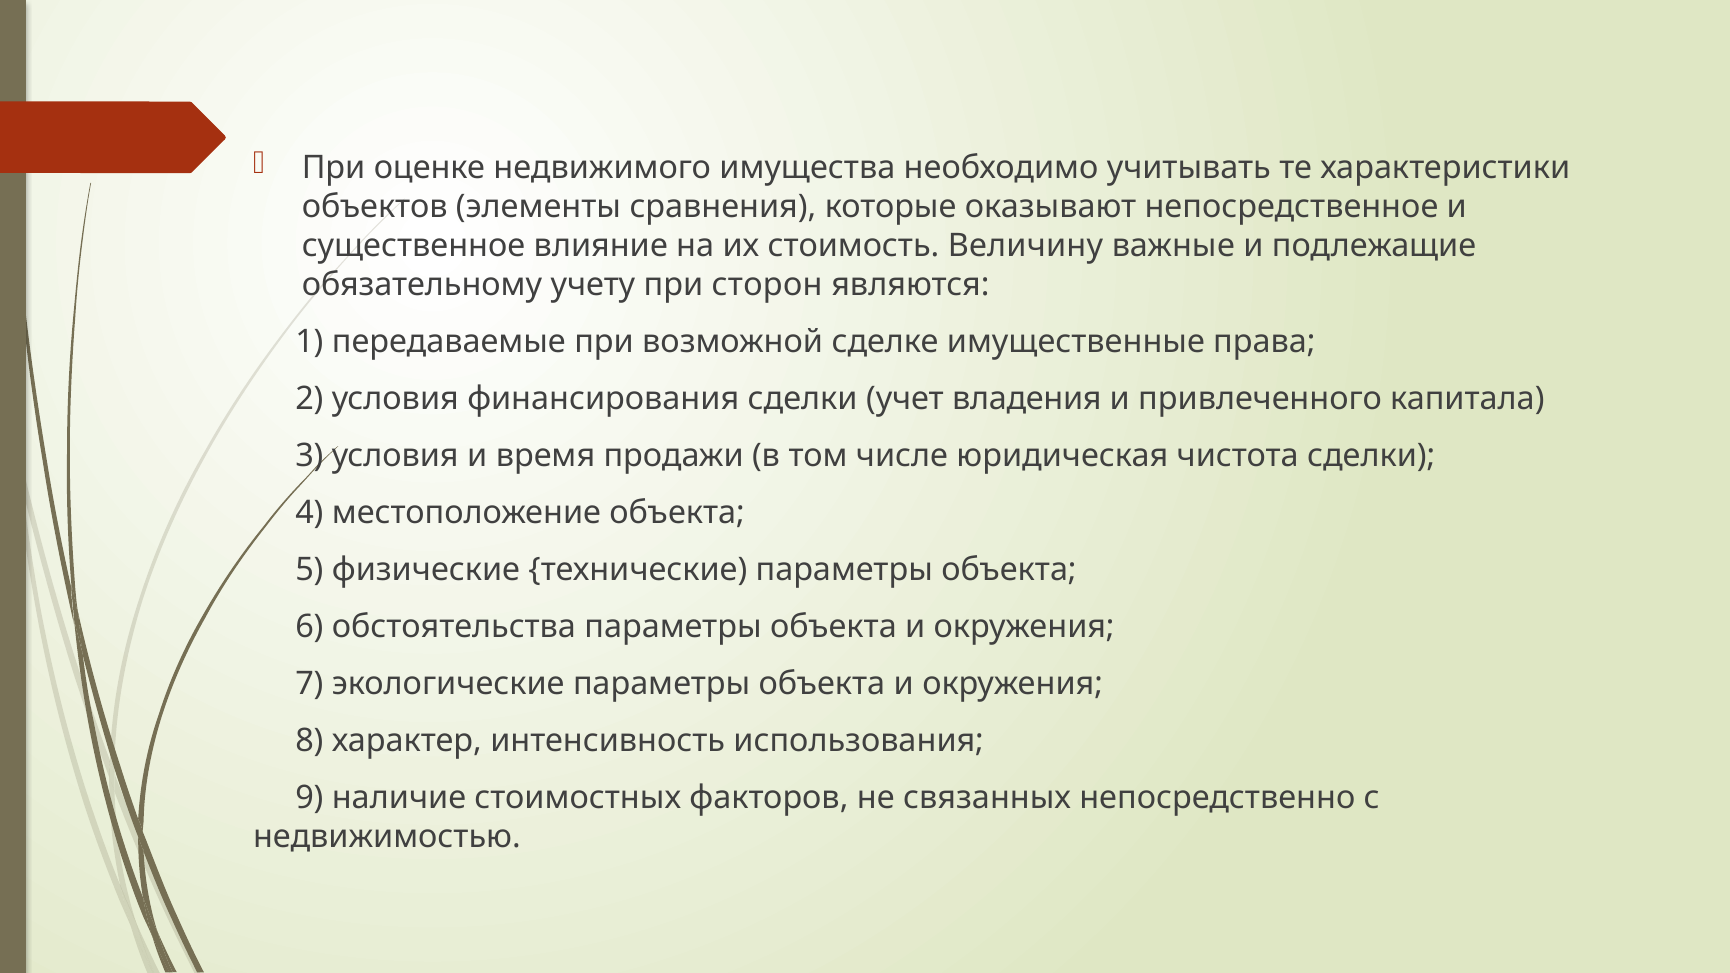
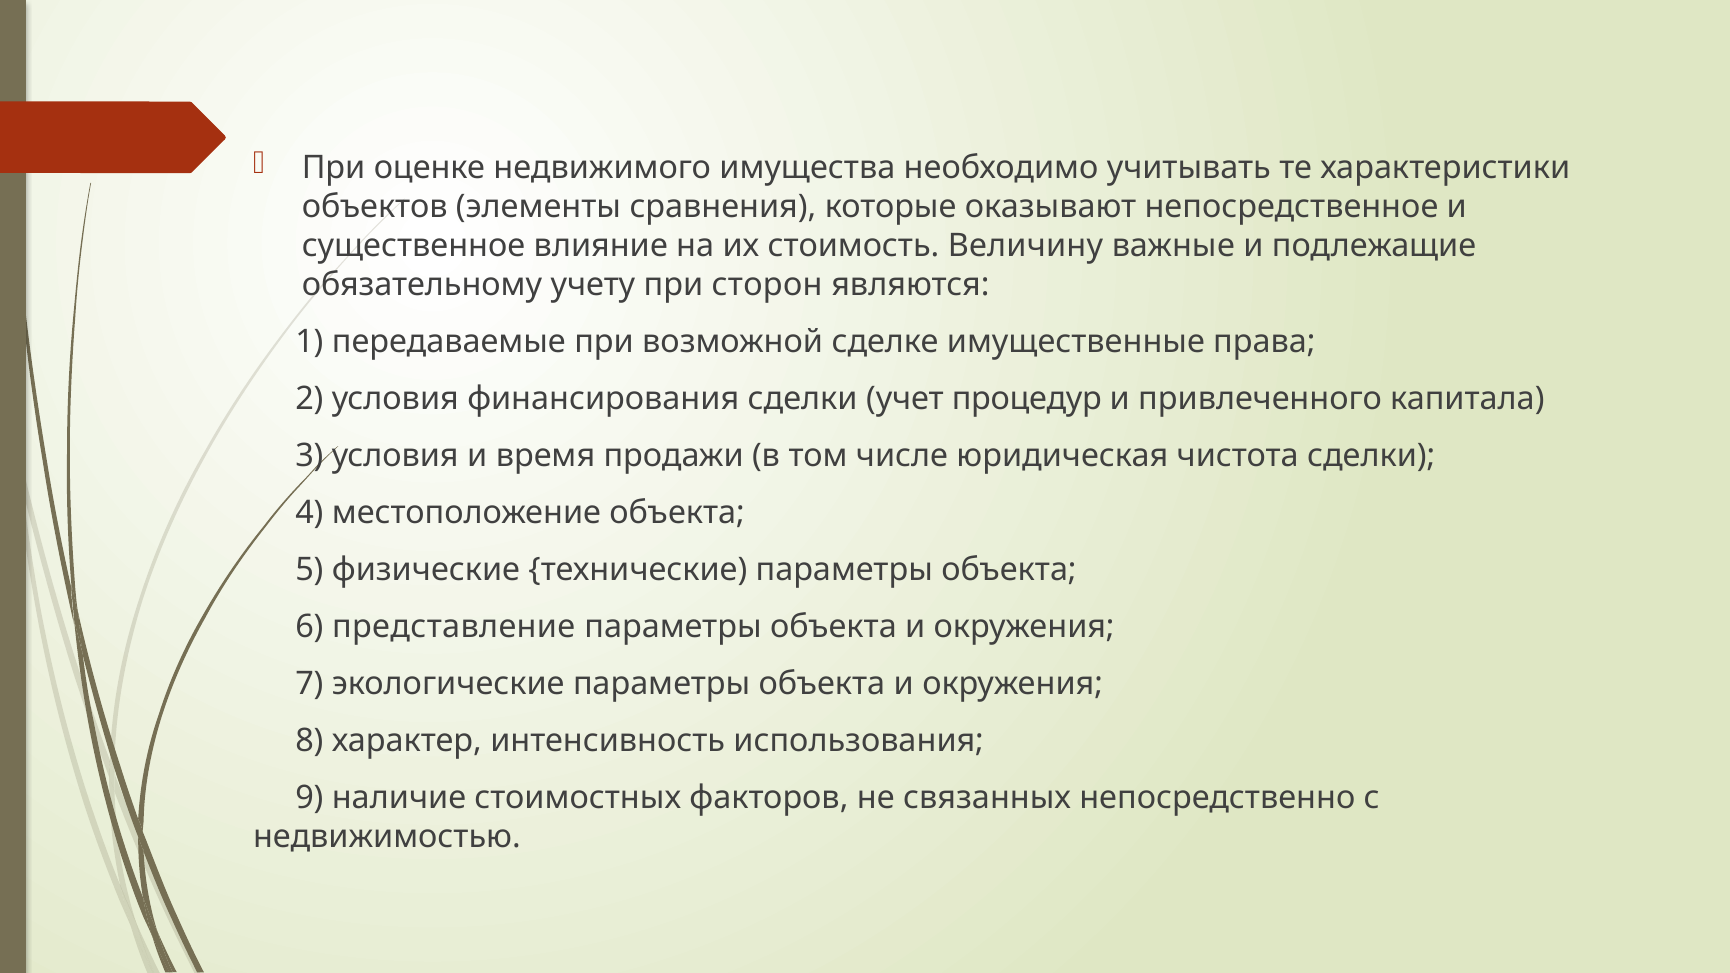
владения: владения -> процедур (1027, 399)
обстоятельства: обстоятельства -> представление (454, 627)
